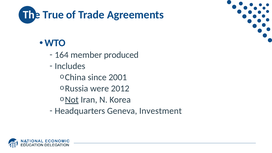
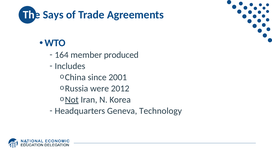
True: True -> Says (53, 15)
Investment: Investment -> Technology (161, 111)
